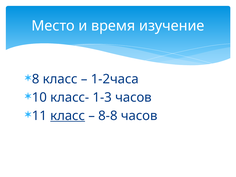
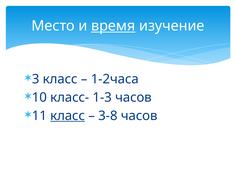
время underline: none -> present (113, 26)
8: 8 -> 3 (36, 79)
8-8: 8-8 -> 3-8 (108, 116)
